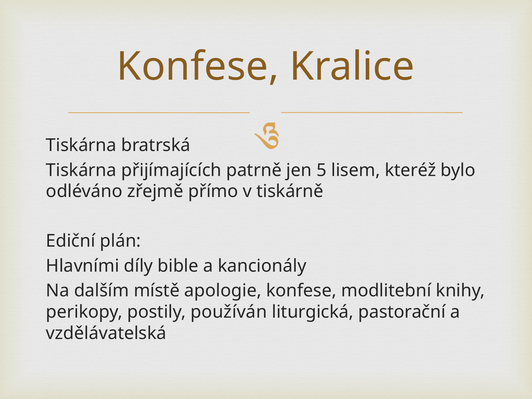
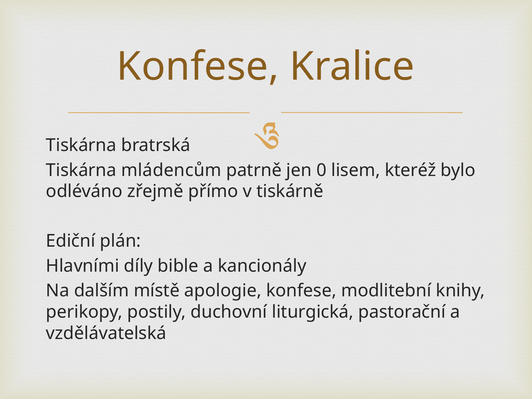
přijímajících: přijímajících -> mládencům (171, 170)
5: 5 -> 0 (321, 170)
používán: používán -> duchovní (229, 312)
